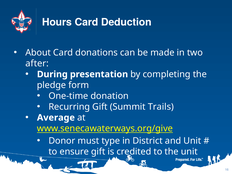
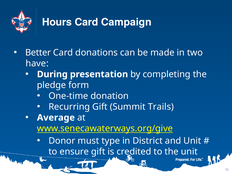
Deduction: Deduction -> Campaign (126, 22)
About: About -> Better (38, 53)
after: after -> have (37, 63)
